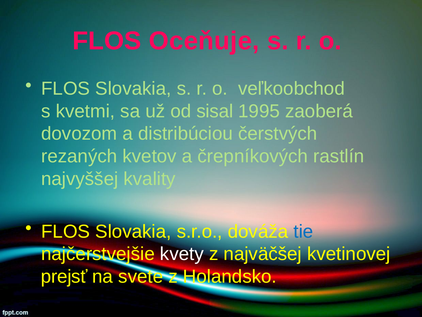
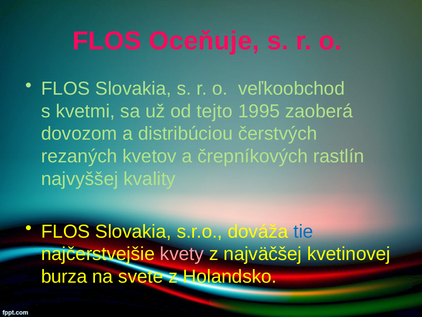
sisal: sisal -> tejto (215, 111)
kvety colour: white -> pink (182, 254)
prejsť: prejsť -> burza (64, 276)
